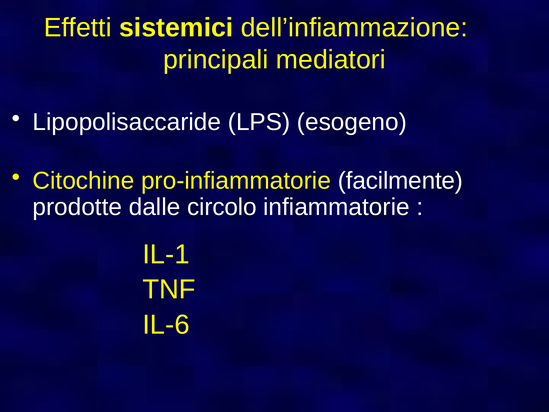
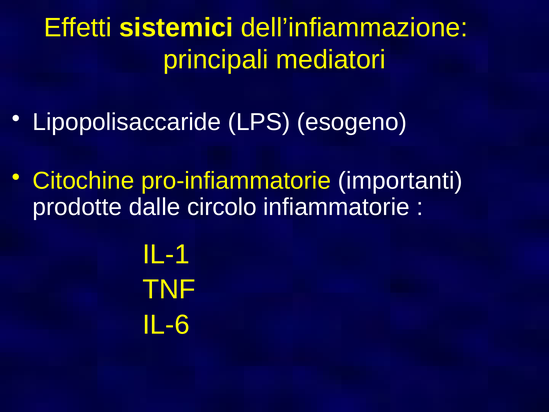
facilmente: facilmente -> importanti (400, 181)
